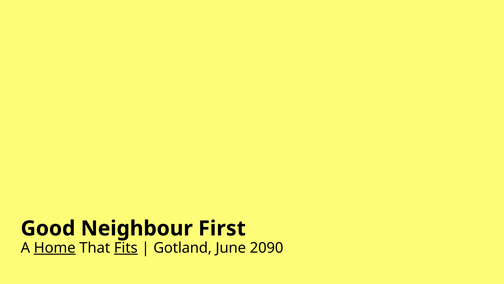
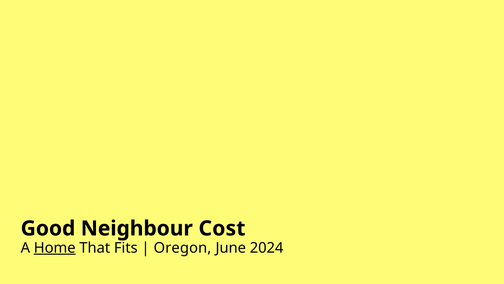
First: First -> Cost (222, 228)
Fits underline: present -> none (126, 247)
Gotland: Gotland -> Oregon (182, 247)
2090: 2090 -> 2024 (267, 247)
